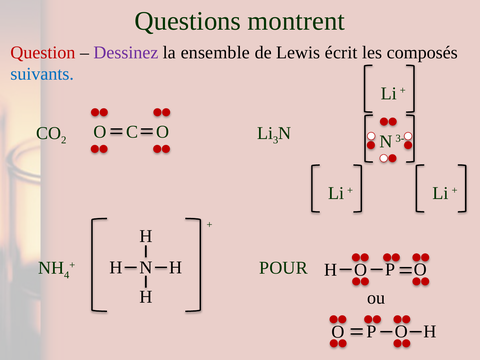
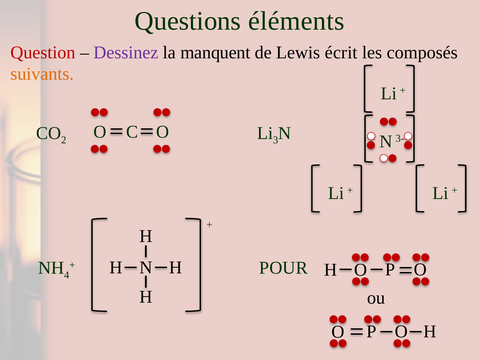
montrent: montrent -> éléments (296, 21)
ensemble: ensemble -> manquent (215, 52)
suivants colour: blue -> orange (42, 74)
